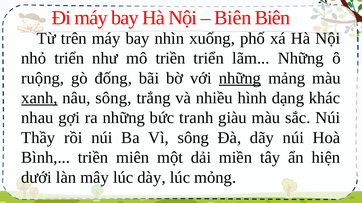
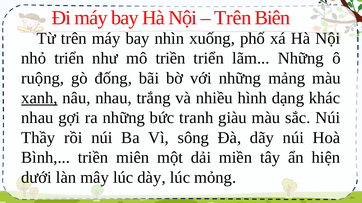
Biên: Biên -> Trên (233, 18)
những underline: present -> none (240, 78)
nâu sông: sông -> nhau (114, 98)
